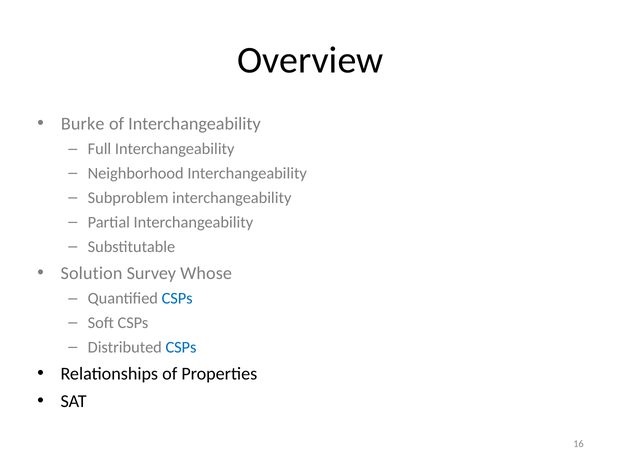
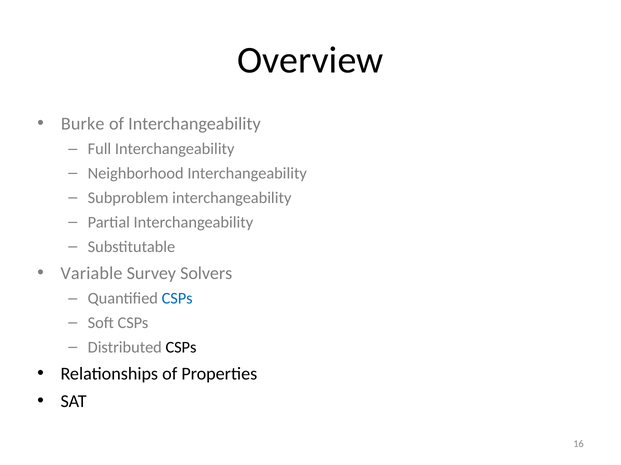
Solution: Solution -> Variable (92, 274)
Whose: Whose -> Solvers (206, 274)
CSPs colour: blue -> black (181, 348)
